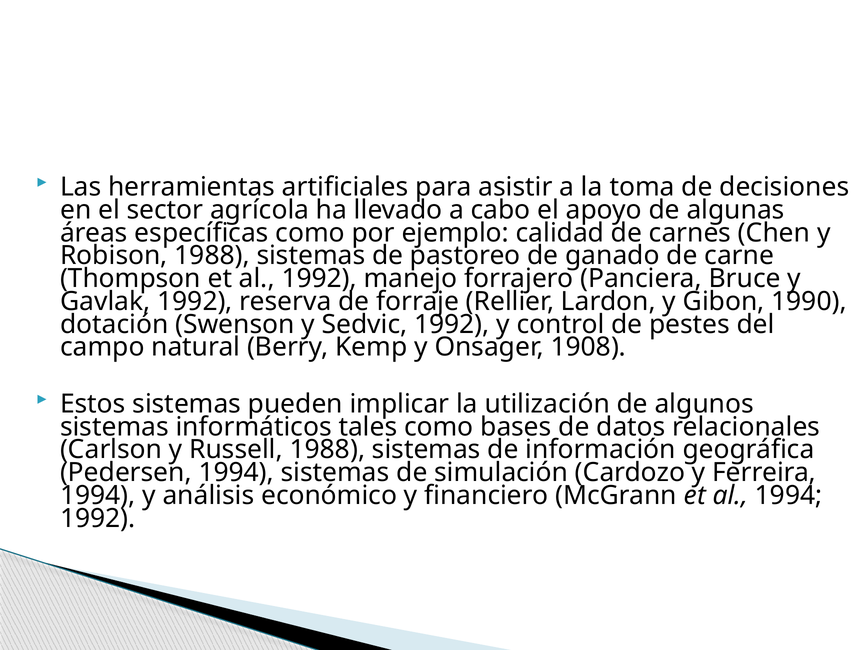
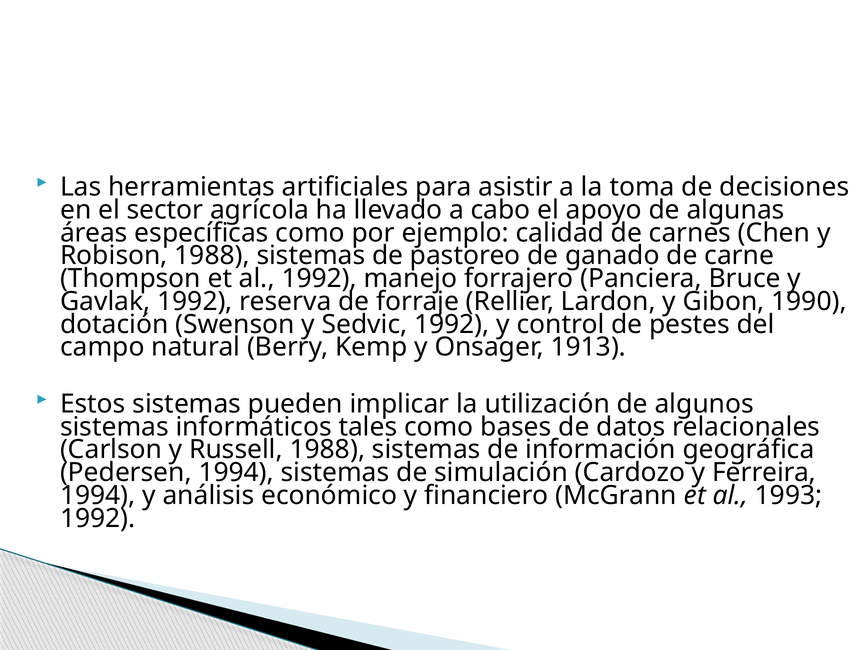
1908: 1908 -> 1913 (588, 347)
al 1994: 1994 -> 1993 (789, 495)
